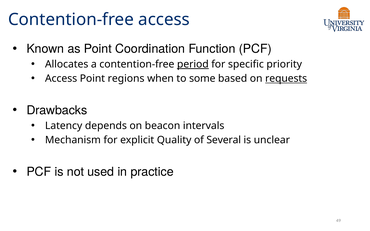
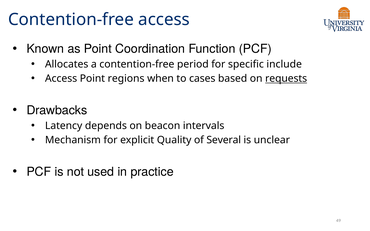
period underline: present -> none (193, 64)
priority: priority -> include (284, 64)
some: some -> cases (202, 79)
